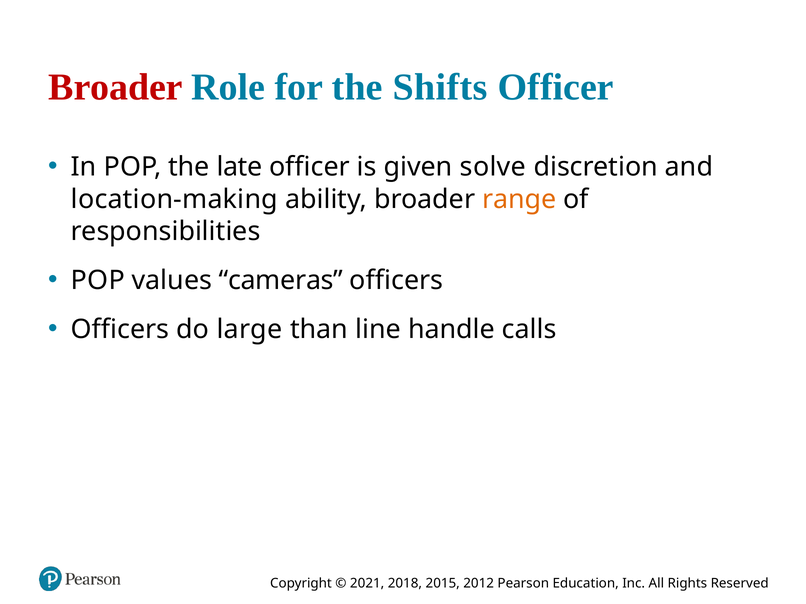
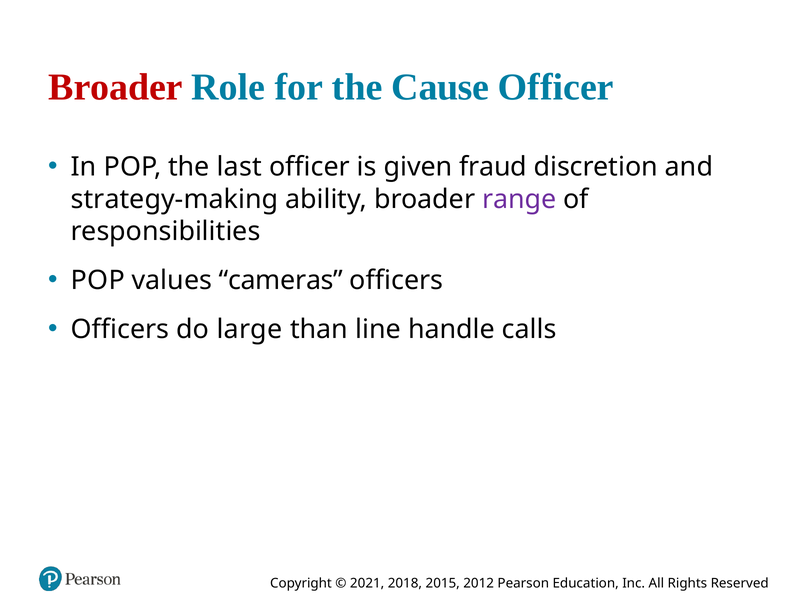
Shifts: Shifts -> Cause (440, 87)
late: late -> last (239, 167)
solve: solve -> fraud (493, 167)
location-making: location-making -> strategy-making (175, 199)
range colour: orange -> purple (519, 199)
